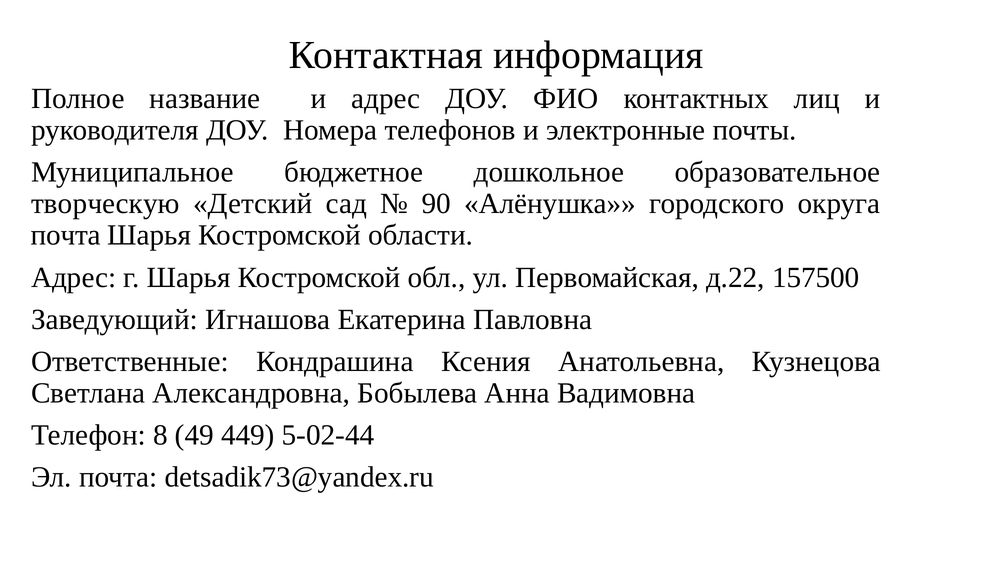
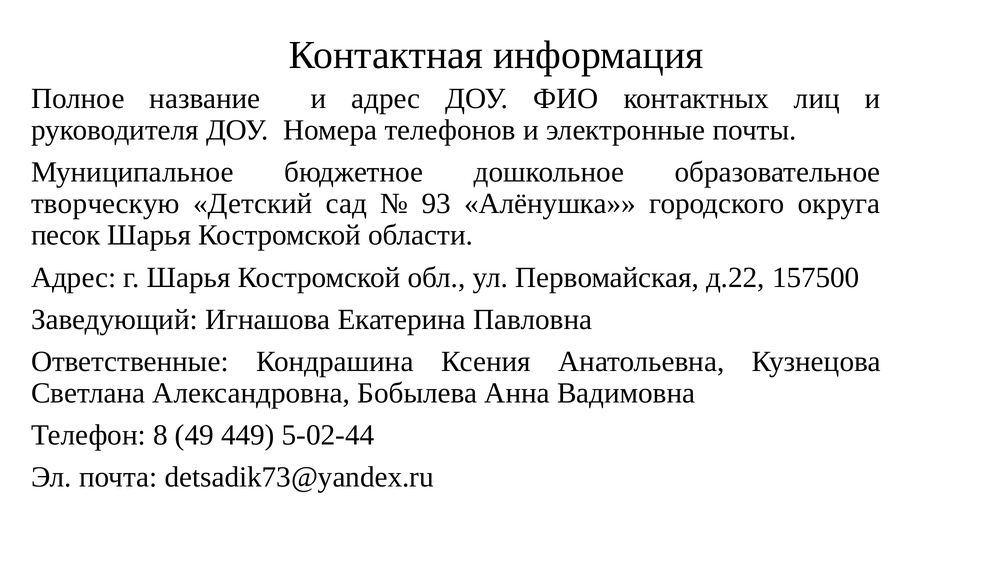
90: 90 -> 93 (436, 204)
почта: почта -> песок (66, 235)
